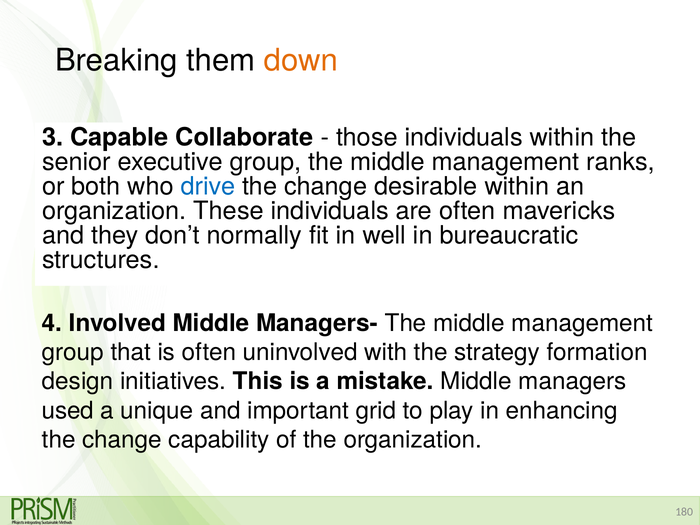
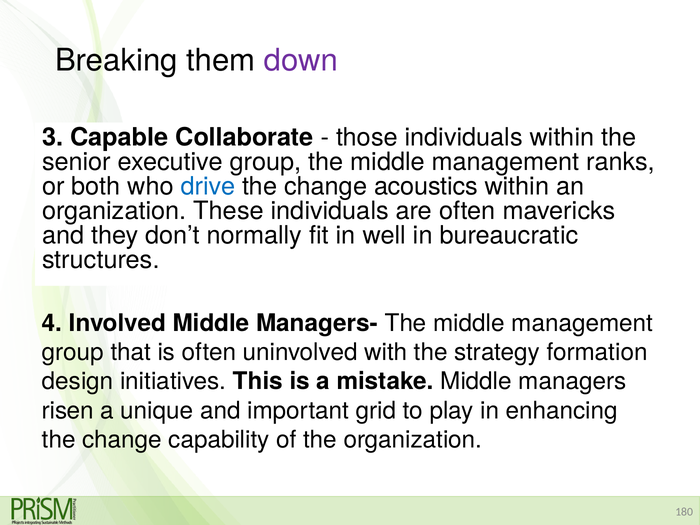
down colour: orange -> purple (301, 60)
desirable: desirable -> acoustics (426, 186)
used: used -> risen (68, 411)
